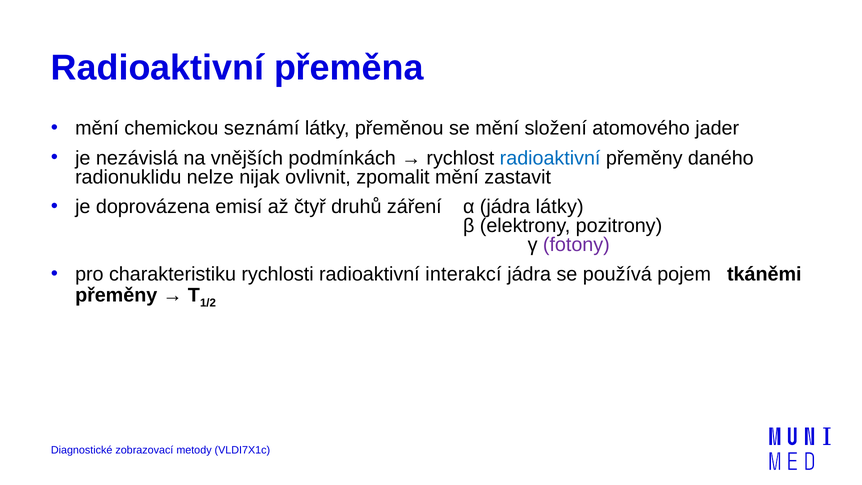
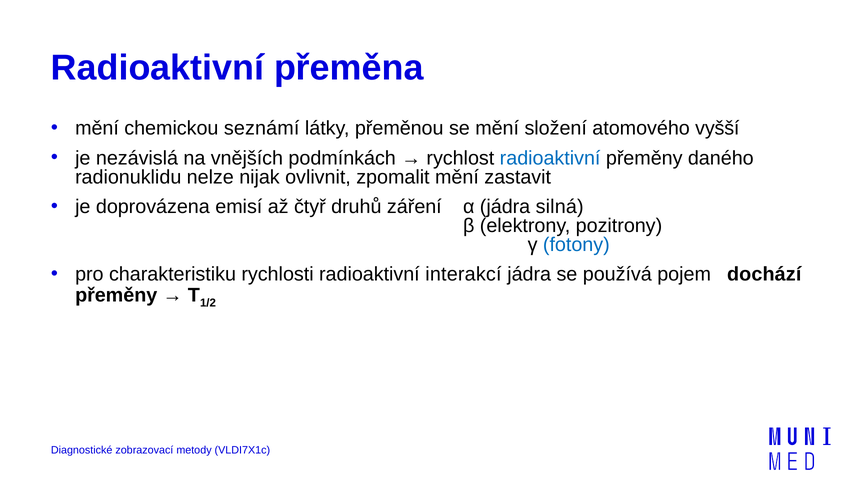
jader: jader -> vyšší (717, 128)
jádra látky: látky -> silná (560, 207)
fotony colour: purple -> blue (576, 245)
tkáněmi: tkáněmi -> dochází (764, 274)
